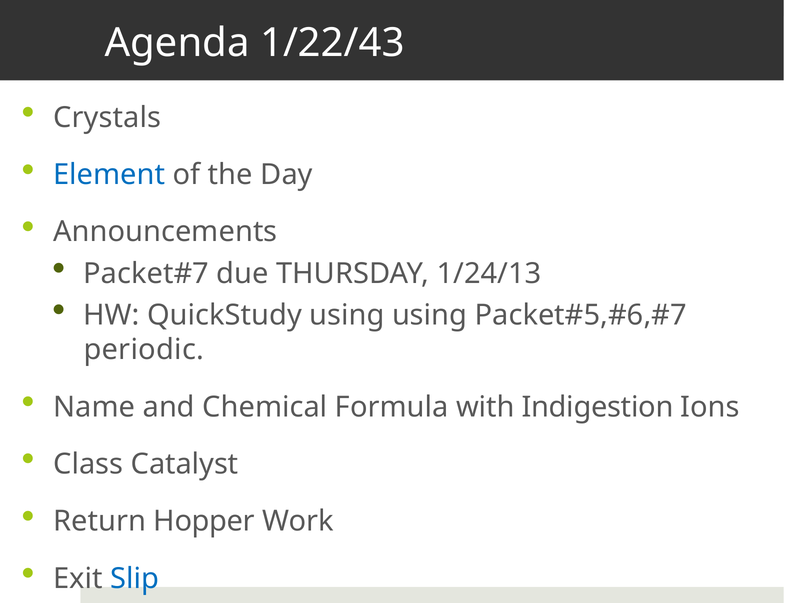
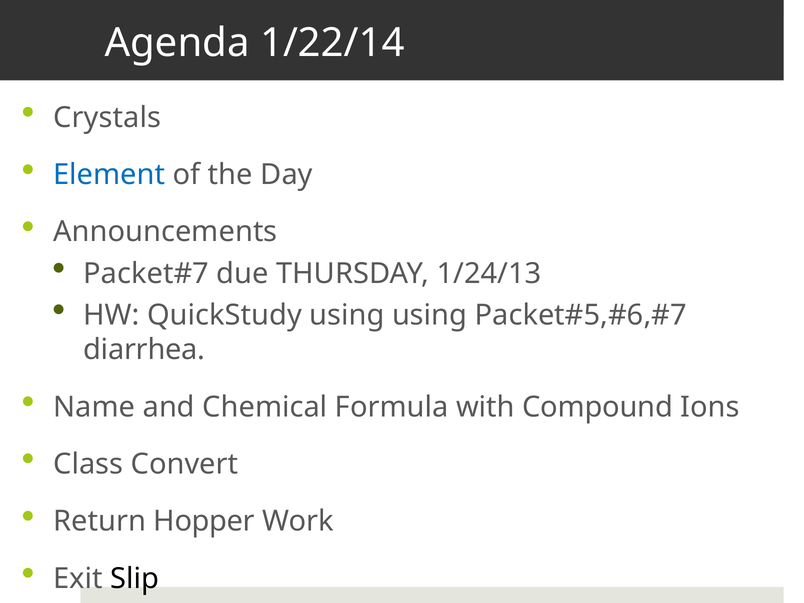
1/22/43: 1/22/43 -> 1/22/14 (332, 43)
periodic: periodic -> diarrhea (144, 350)
Indigestion: Indigestion -> Compound (598, 407)
Catalyst: Catalyst -> Convert (184, 464)
Slip colour: blue -> black (135, 578)
